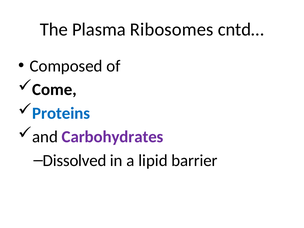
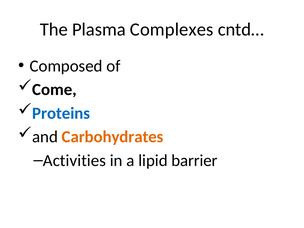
Ribosomes: Ribosomes -> Complexes (172, 29)
Carbohydrates colour: purple -> orange (113, 137)
Dissolved: Dissolved -> Activities (74, 161)
